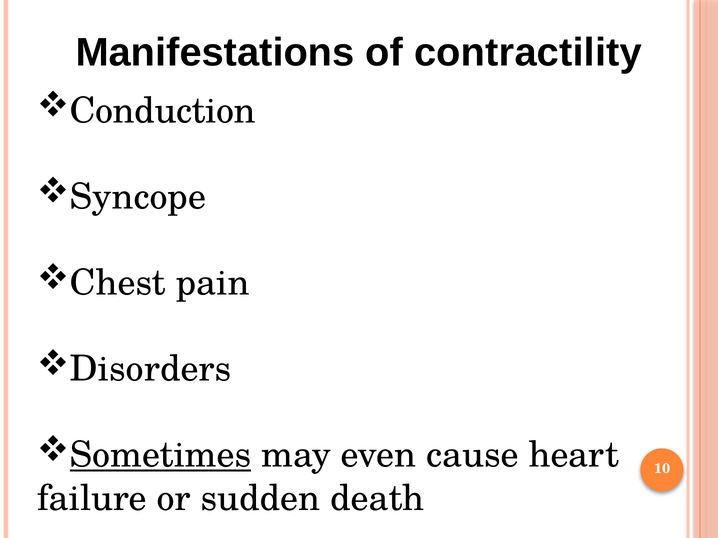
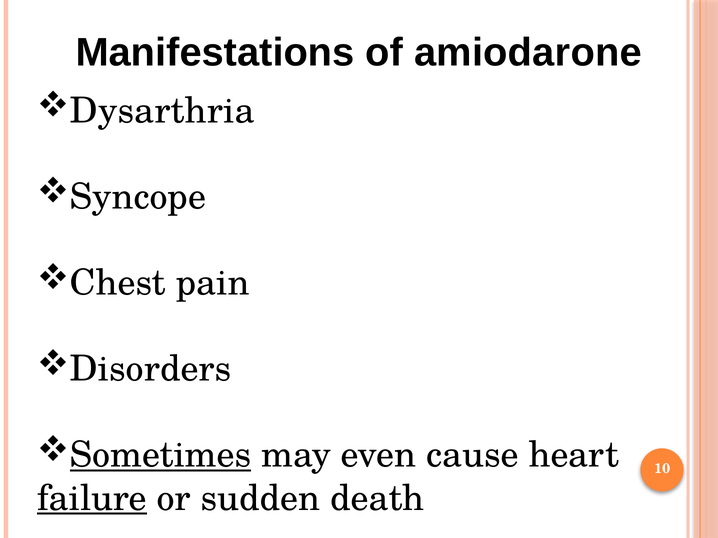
contractility: contractility -> amiodarone (528, 53)
Conduction: Conduction -> Dysarthria (162, 111)
failure underline: none -> present (92, 499)
